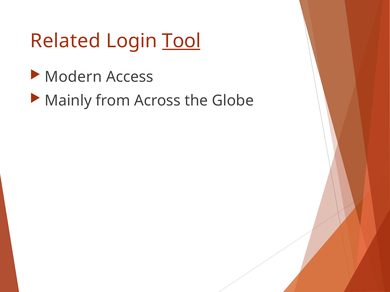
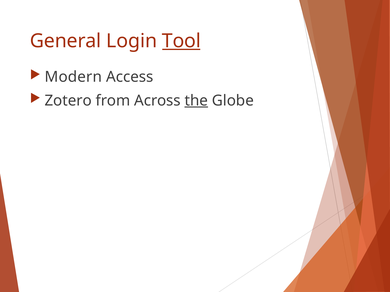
Related: Related -> General (66, 41)
Mainly: Mainly -> Zotero (68, 101)
the underline: none -> present (196, 101)
